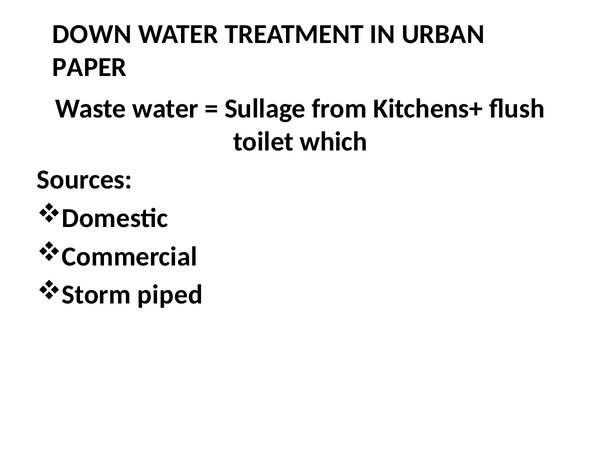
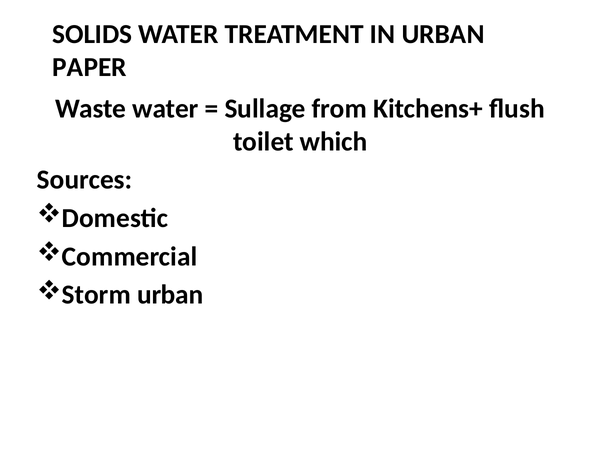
DOWN: DOWN -> SOLIDS (92, 34)
Storm piped: piped -> urban (170, 295)
